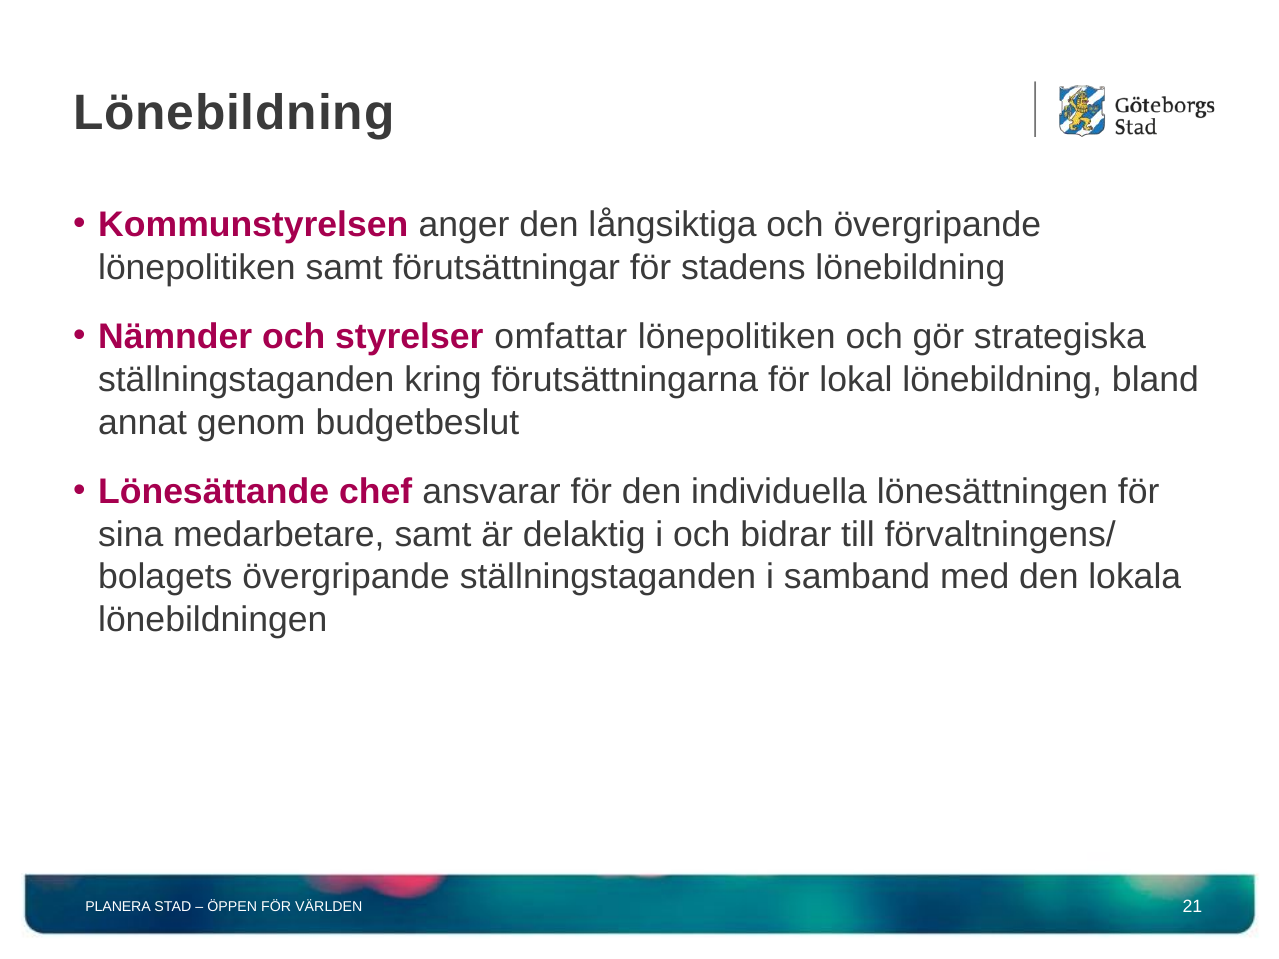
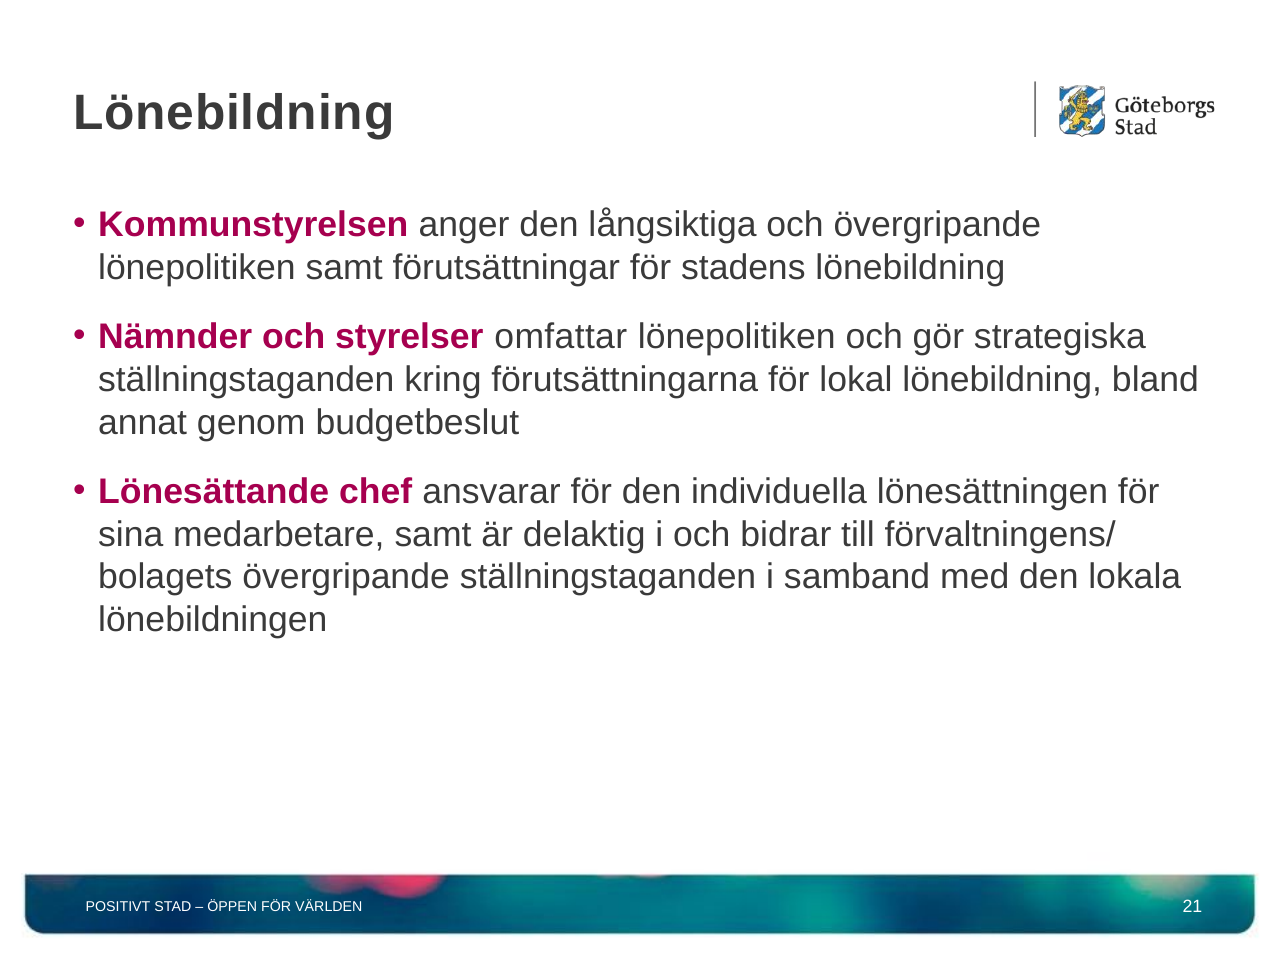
PLANERA: PLANERA -> POSITIVT (118, 907)
